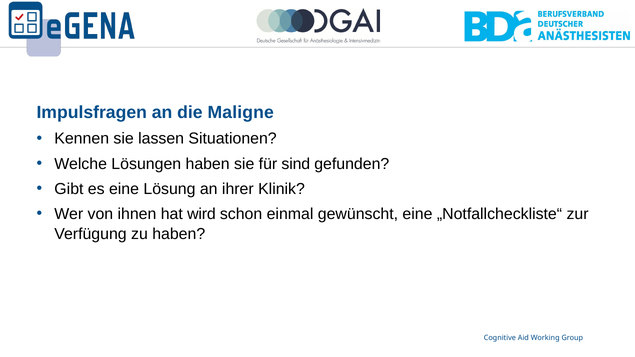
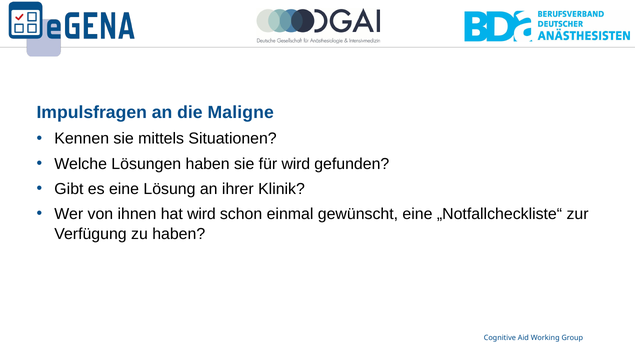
lassen: lassen -> mittels (161, 139)
für sind: sind -> wird (296, 164)
